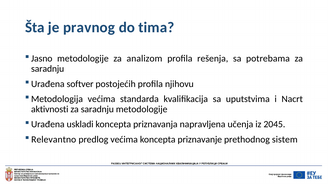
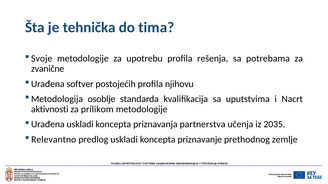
pravnog: pravnog -> tehnička (89, 28)
Jasno: Jasno -> Svoje (42, 59)
analizom: analizom -> upotrebu (145, 59)
saradnju: saradnju -> zvanične (48, 69)
Metodologija većima: većima -> osoblje (102, 99)
saradnju: saradnju -> prilikom (97, 110)
napravljena: napravljena -> partnerstva (203, 125)
2045: 2045 -> 2035 (274, 125)
predlog većima: većima -> uskladi (124, 140)
sistem: sistem -> zemlje (285, 140)
